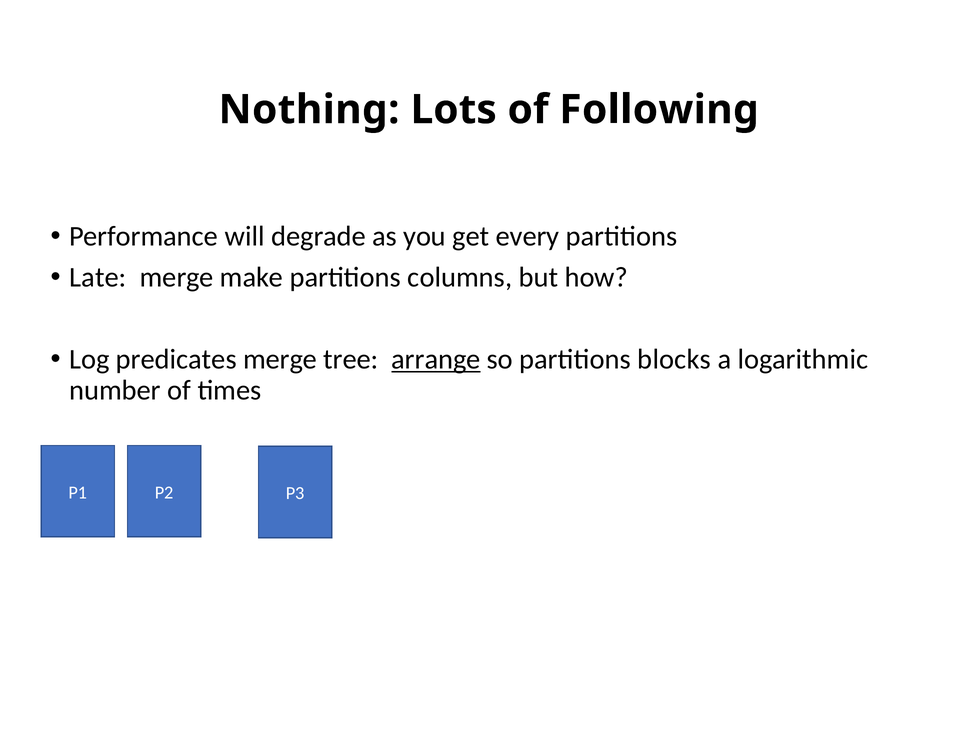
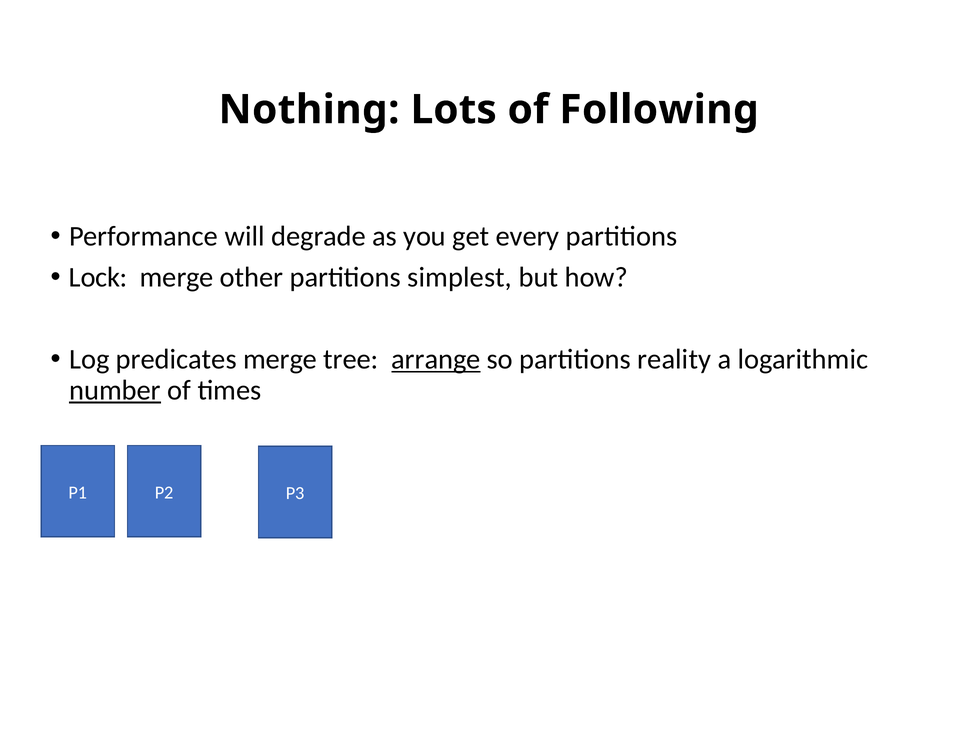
Late: Late -> Lock (98, 277)
make: make -> other (252, 277)
columns: columns -> simplest (460, 277)
blocks: blocks -> reality (674, 359)
number underline: none -> present (115, 390)
